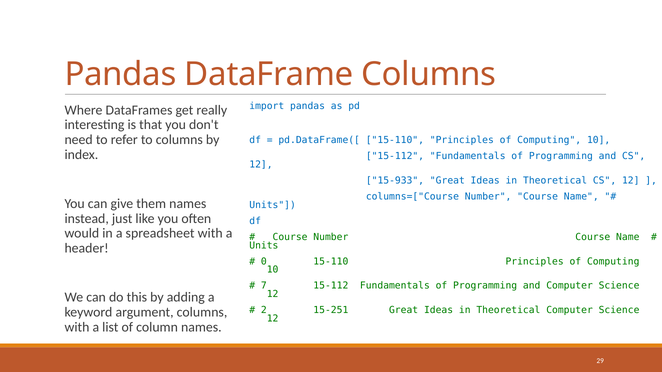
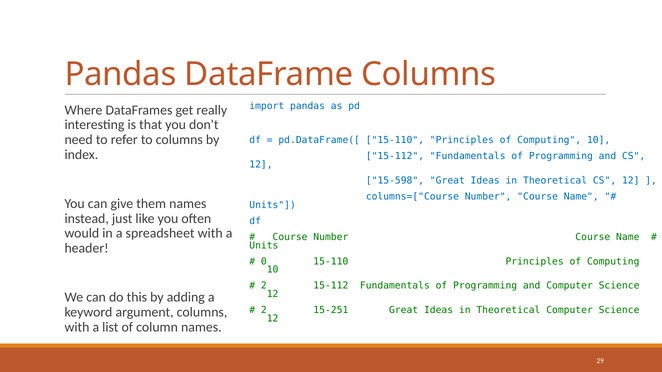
15-933: 15-933 -> 15-598 (395, 181)
7: 7 -> 2 (264, 286)
